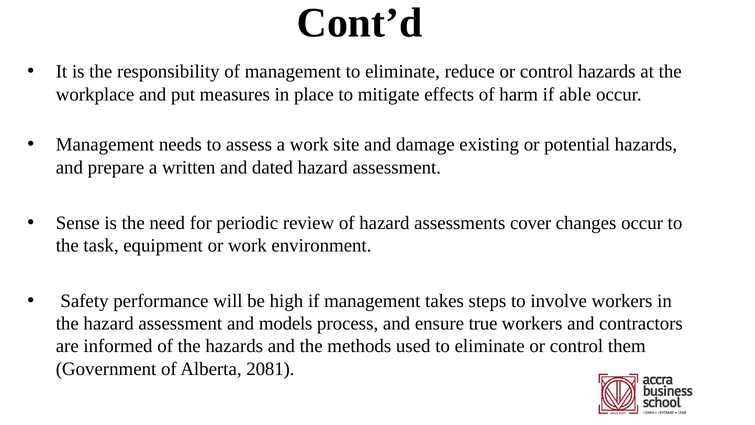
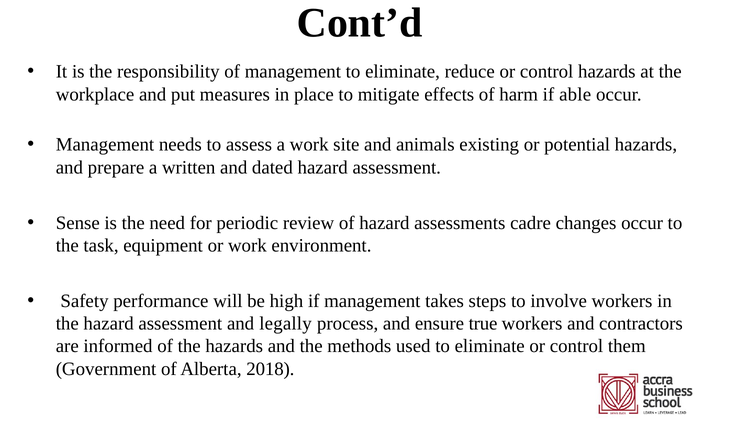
damage: damage -> animals (425, 145)
cover: cover -> cadre (531, 223)
models: models -> legally (286, 323)
2081: 2081 -> 2018 (270, 369)
